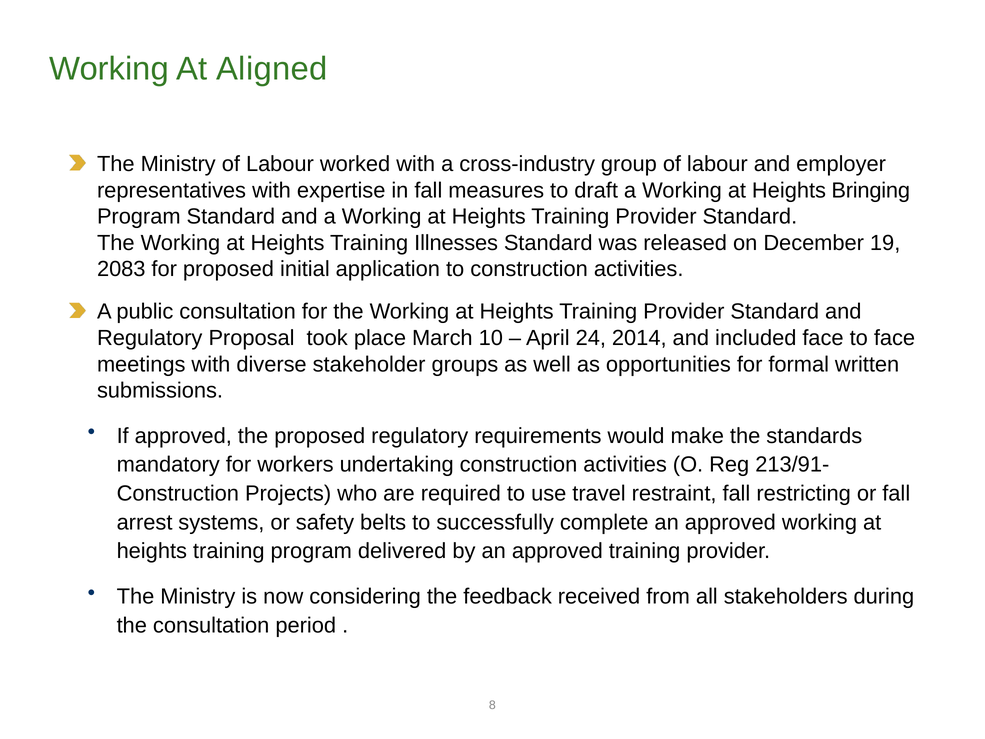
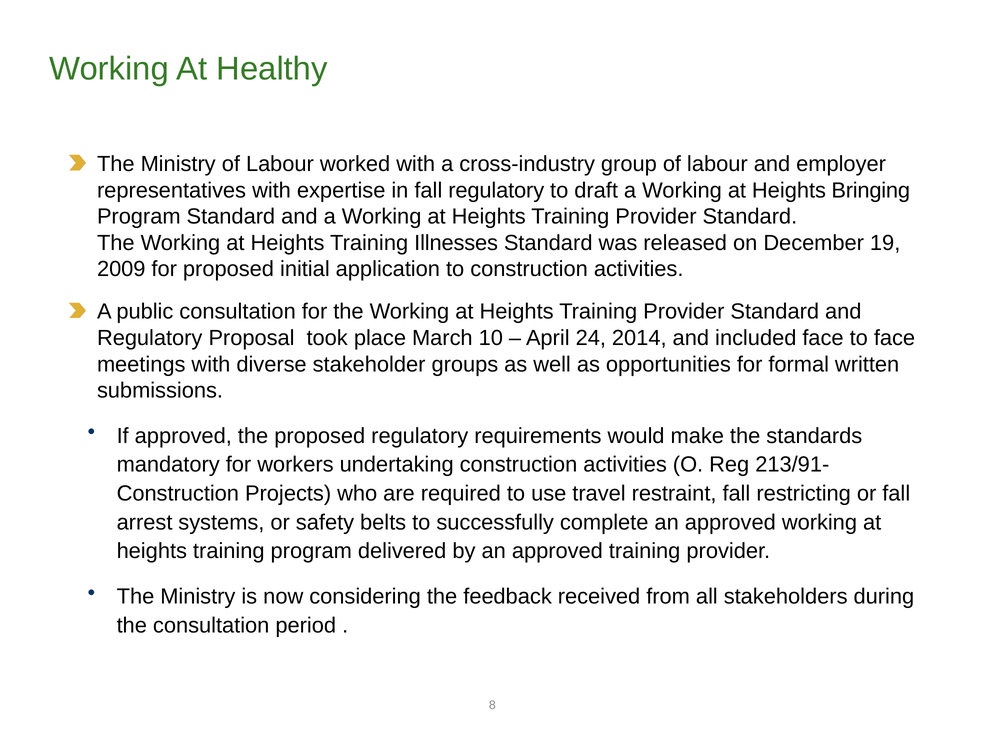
Aligned: Aligned -> Healthy (272, 69)
fall measures: measures -> regulatory (496, 190)
2083: 2083 -> 2009 (121, 269)
